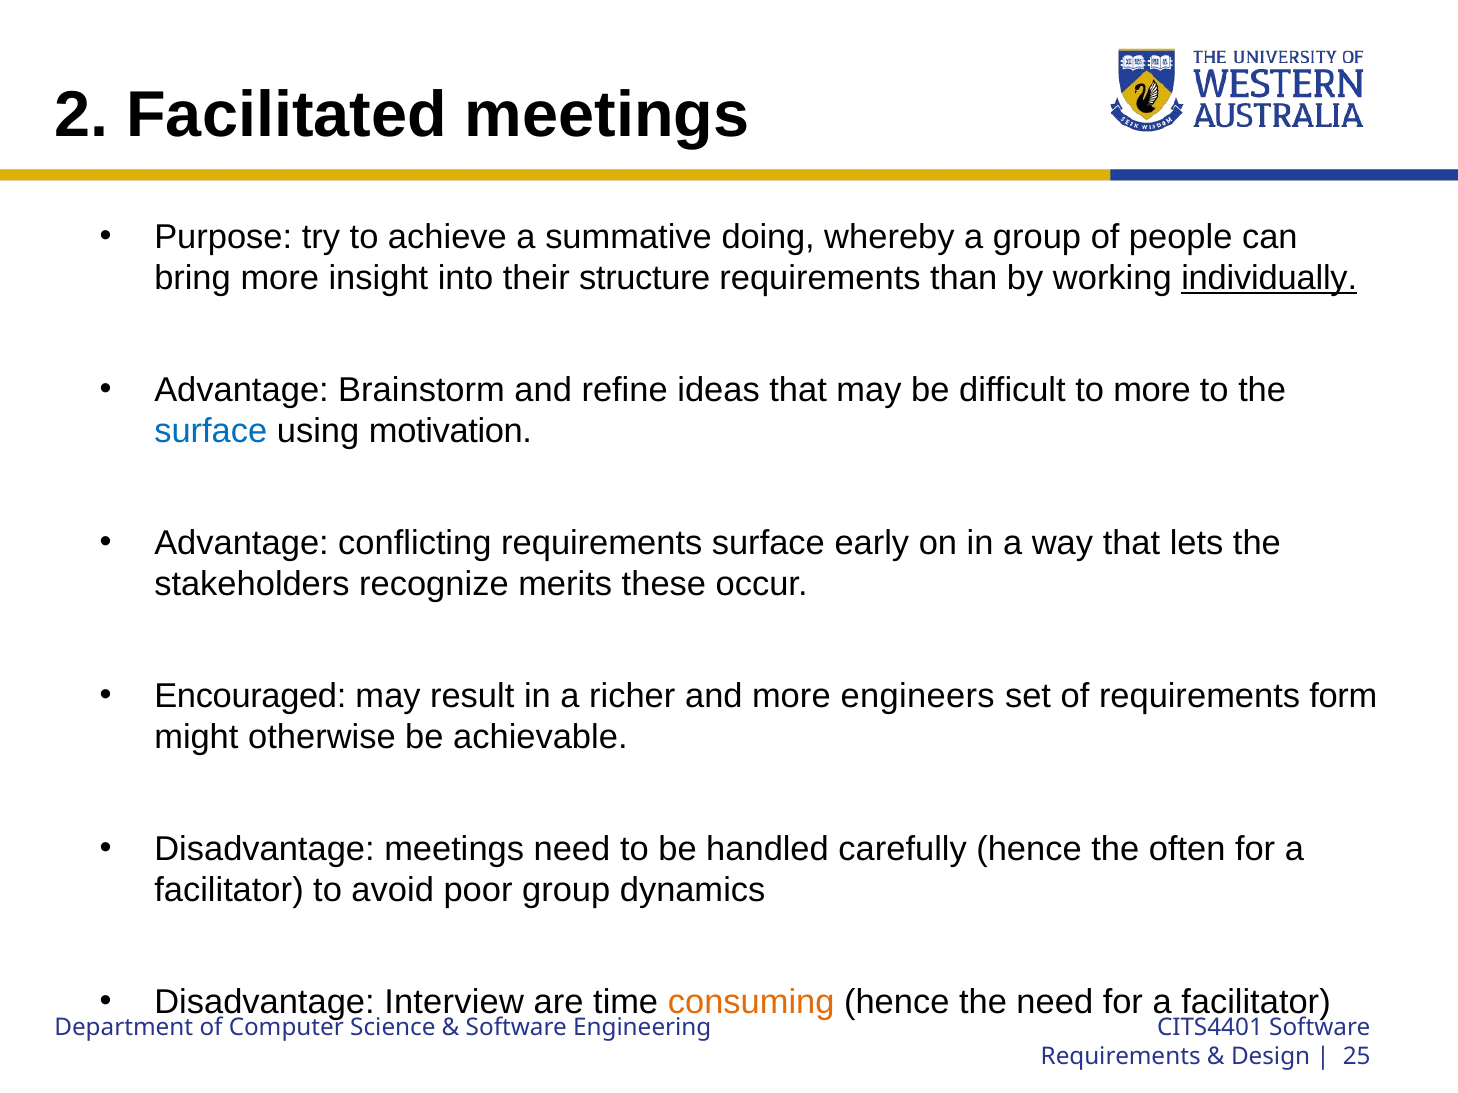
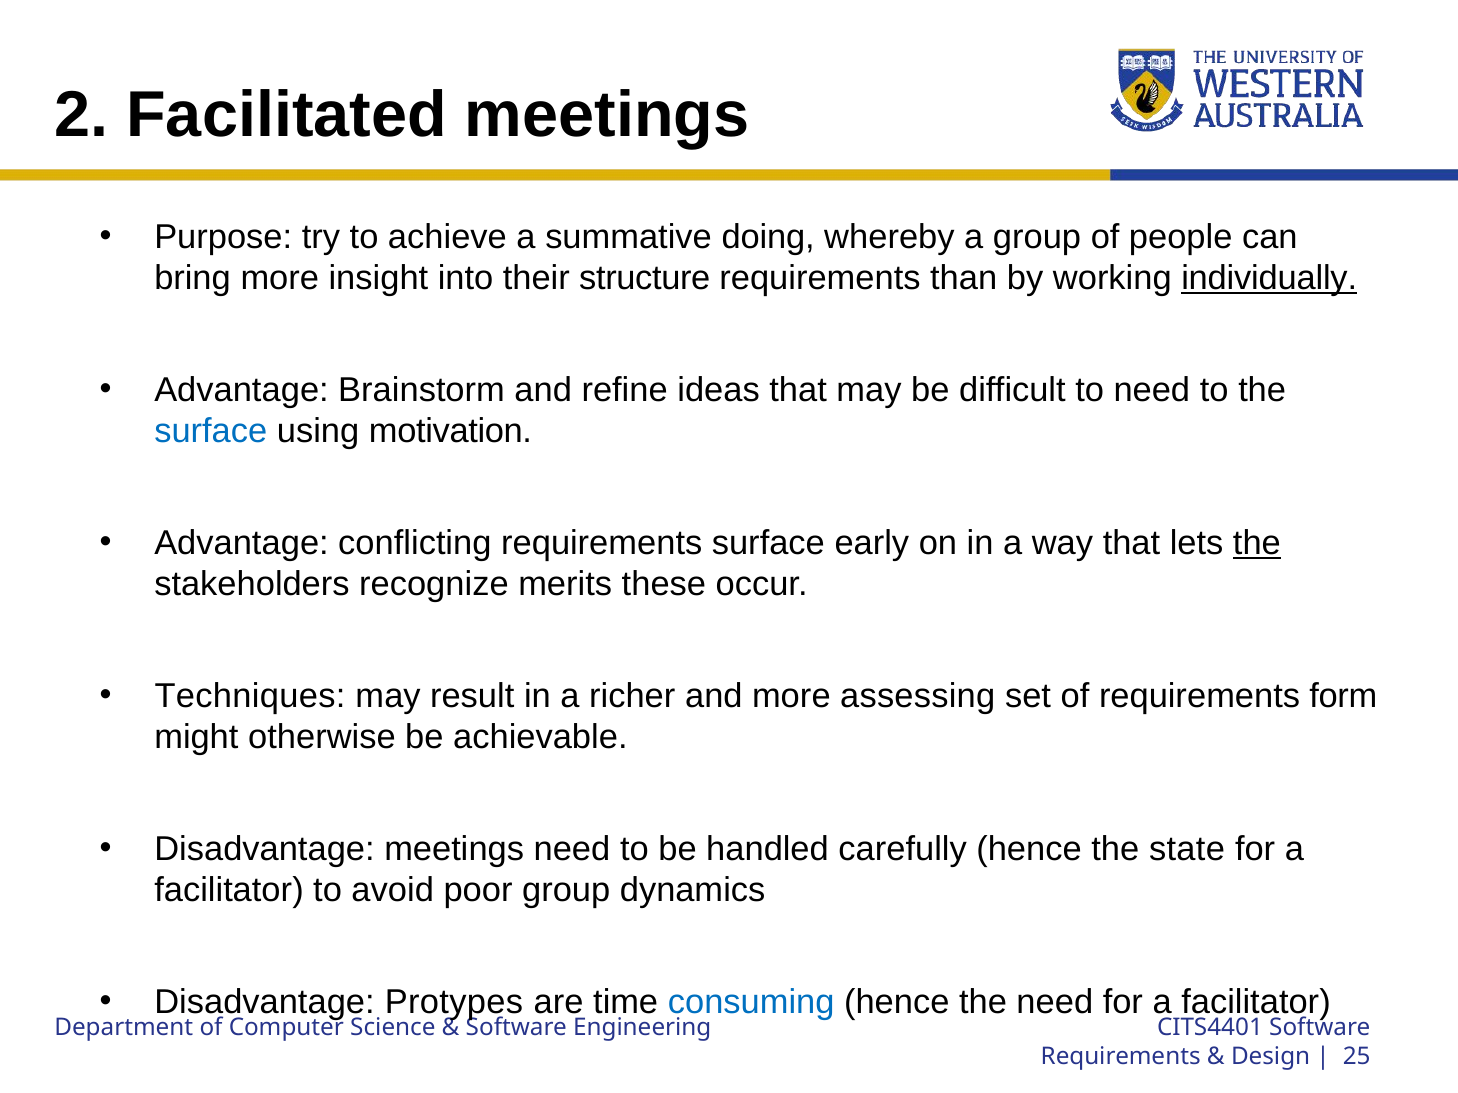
to more: more -> need (1152, 390)
the underline: none -> present (1257, 543)
Encouraged: Encouraged -> Techniques (250, 696)
engineers: engineers -> assessing (918, 696)
often: often -> state (1187, 849)
Interview: Interview -> Protypes (454, 1003)
consuming colour: orange -> blue (751, 1003)
